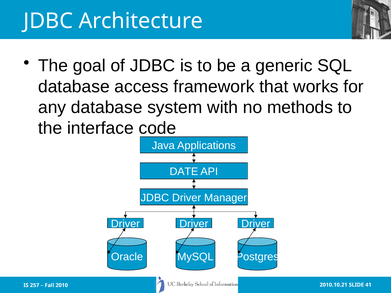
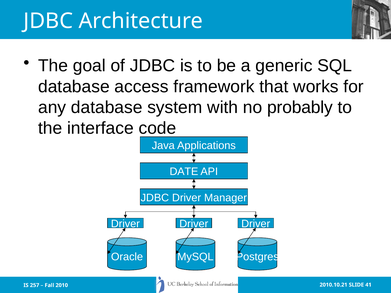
methods: methods -> probably (300, 107)
